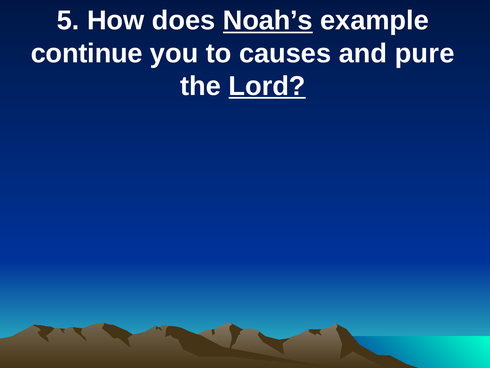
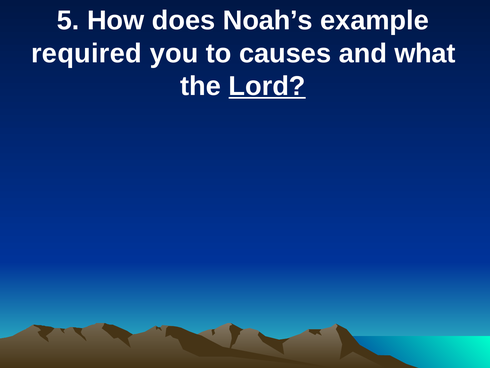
Noah’s underline: present -> none (268, 21)
continue: continue -> required (86, 53)
pure: pure -> what (425, 53)
